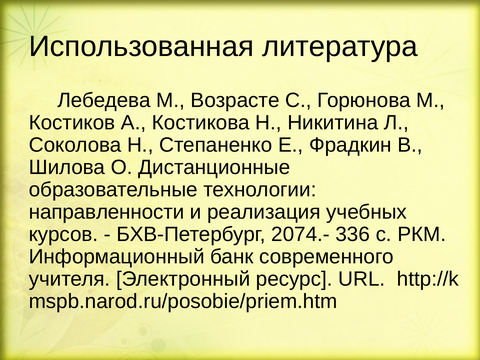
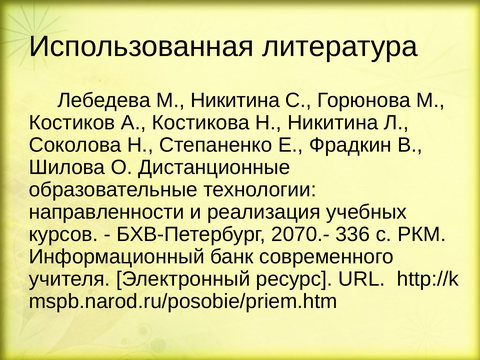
М Возрасте: Возрасте -> Никитина (235, 100)
2074.-: 2074.- -> 2070.- (301, 234)
